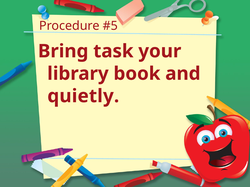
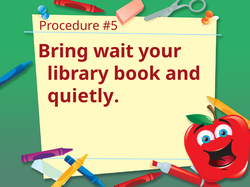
task: task -> wait (113, 51)
